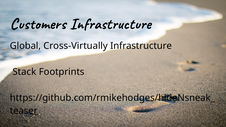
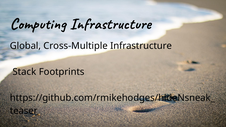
Customers: Customers -> Computing (38, 24)
Cross-Virtually: Cross-Virtually -> Cross-Multiple (76, 46)
